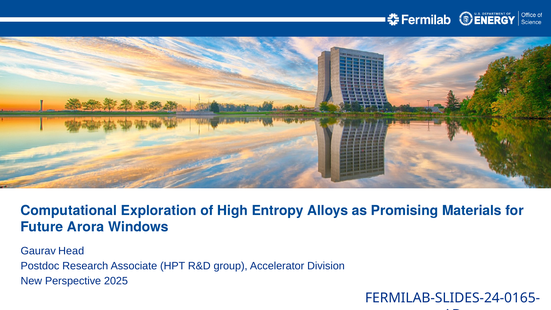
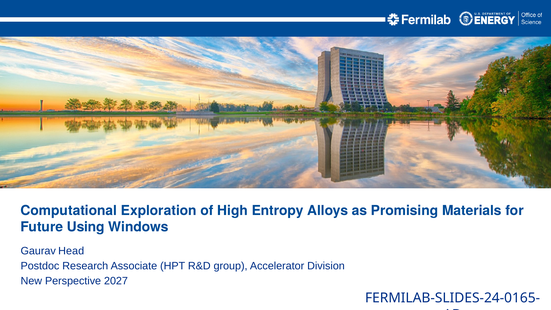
Arora: Arora -> Using (86, 227)
2025: 2025 -> 2027 (116, 281)
